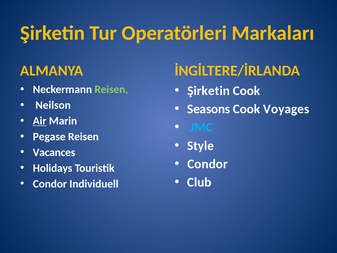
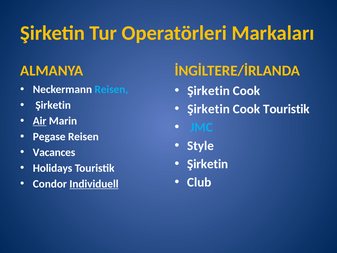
Reisen colour: light green -> light blue (111, 89)
Neilson: Neilson -> Şirketin (53, 105)
Seasons: Seasons -> Şirketin (209, 109)
Cook Voyages: Voyages -> Touristik (286, 109)
Condor: Condor -> Şirketin (208, 164)
Individuell underline: none -> present (94, 184)
